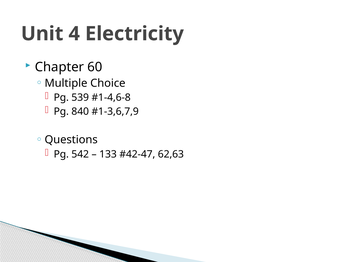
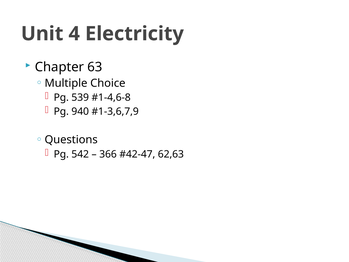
60: 60 -> 63 (95, 67)
840: 840 -> 940 (80, 111)
133: 133 -> 366 (108, 154)
